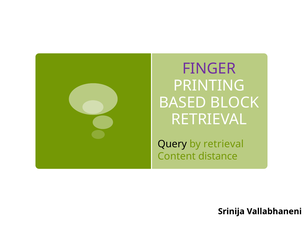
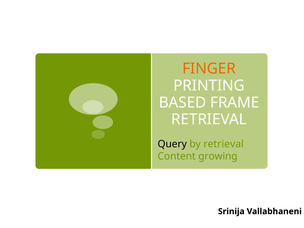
FINGER colour: purple -> orange (209, 69)
BLOCK: BLOCK -> FRAME (235, 103)
distance: distance -> growing (218, 156)
